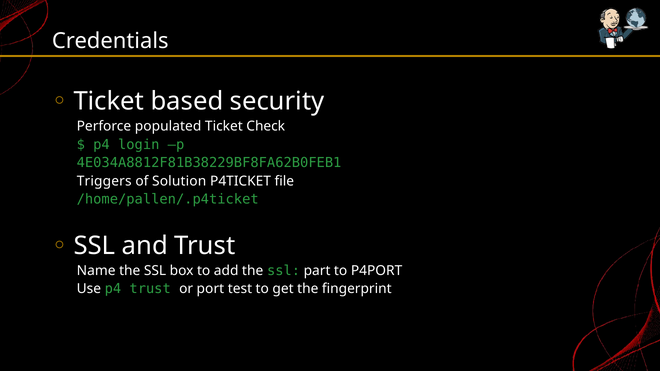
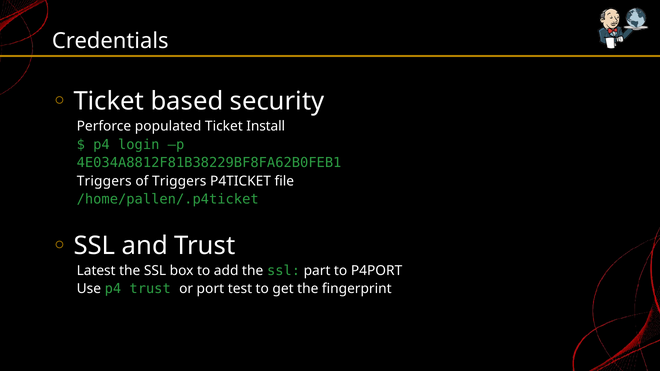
Check: Check -> Install (266, 126)
of Solution: Solution -> Triggers (179, 181)
Name: Name -> Latest (96, 271)
